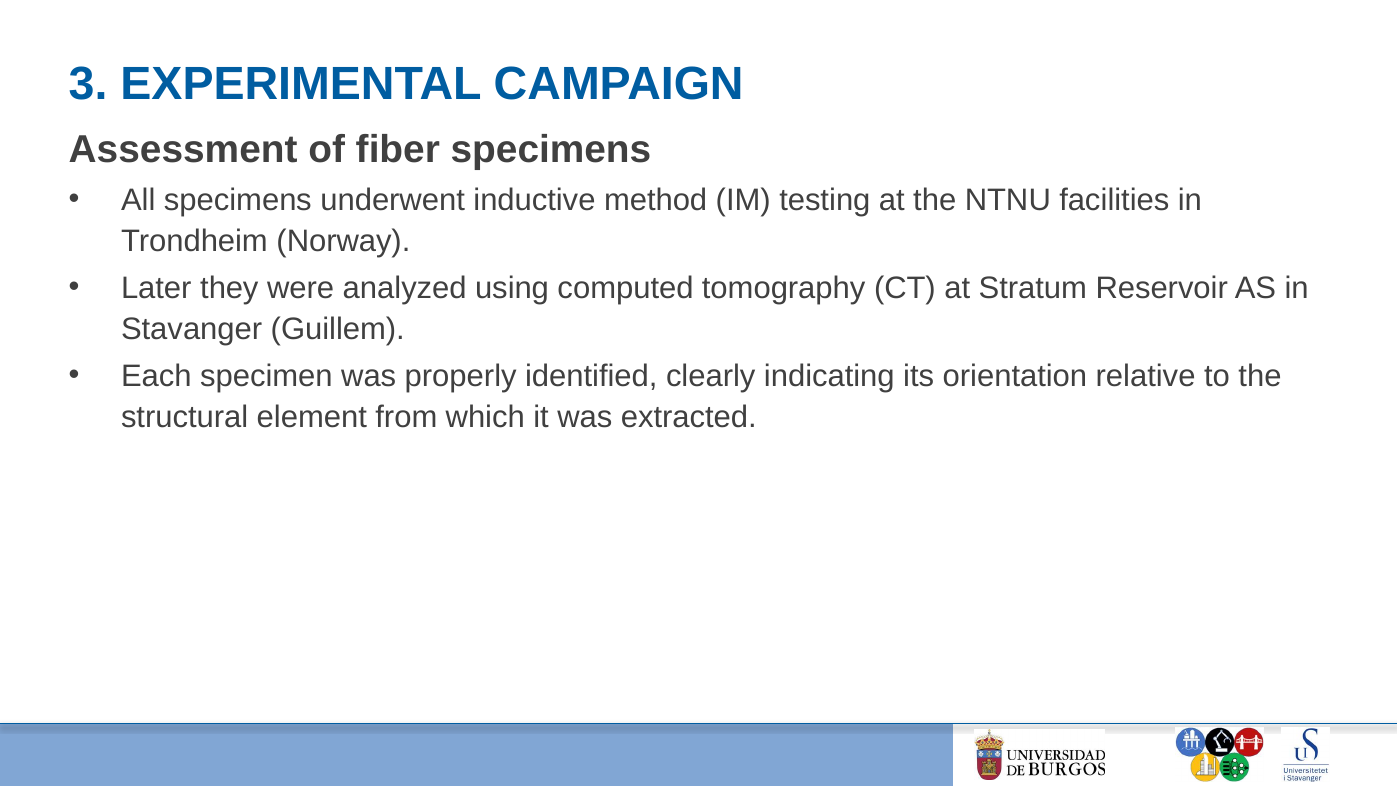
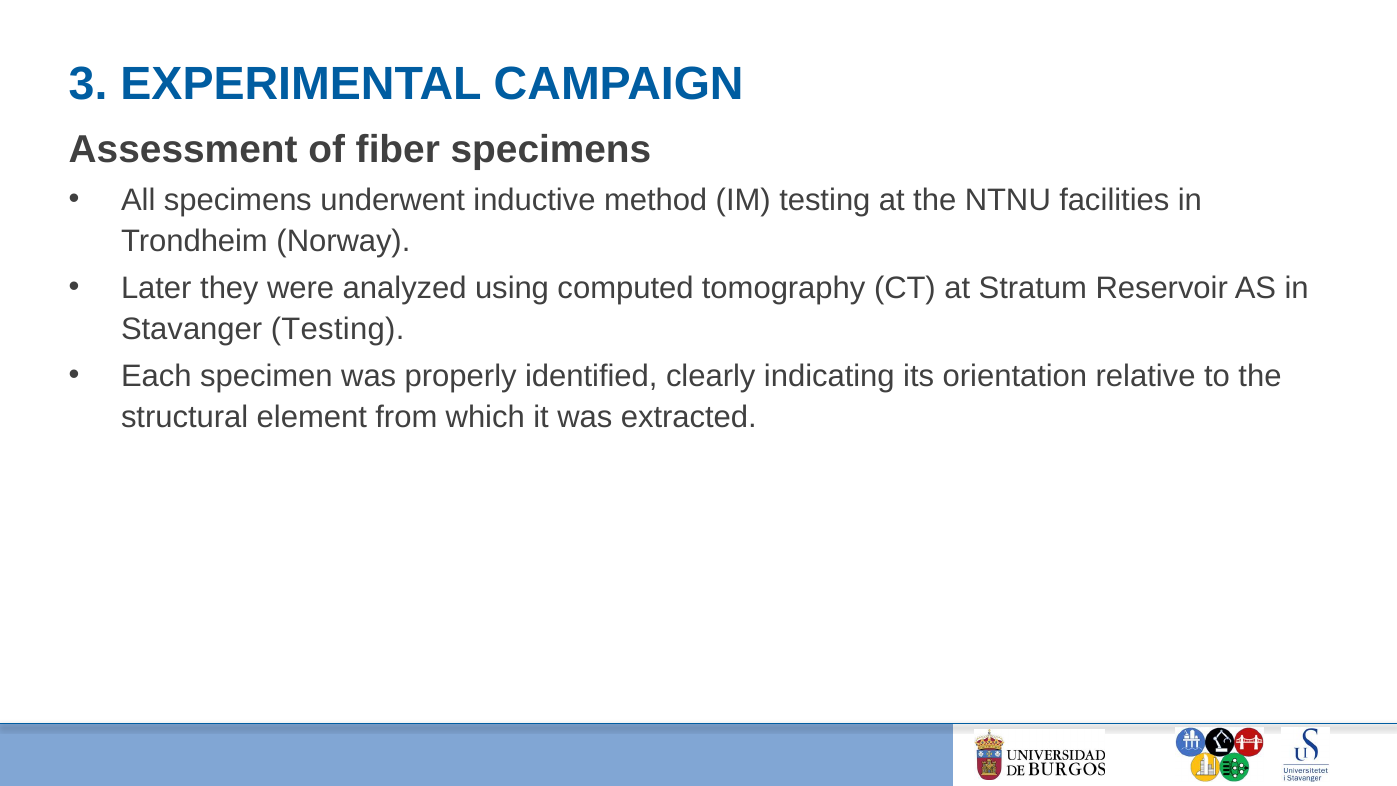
Stavanger Guillem: Guillem -> Testing (338, 329)
